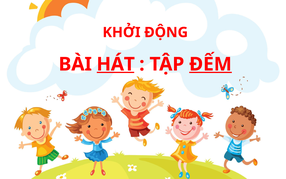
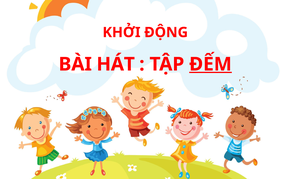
HÁT underline: present -> none (116, 64)
